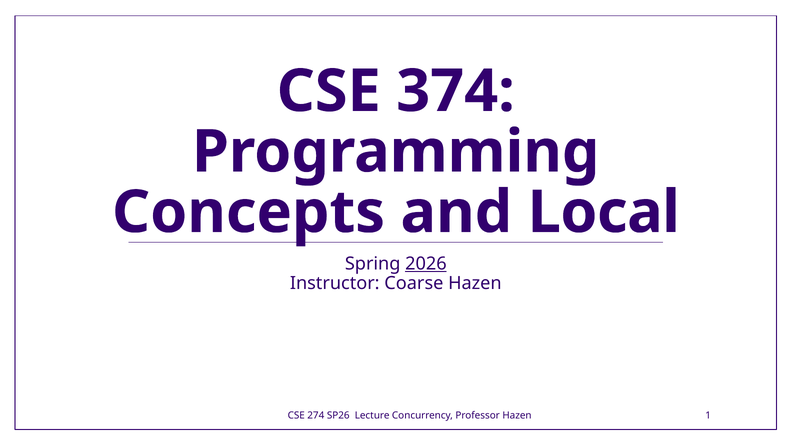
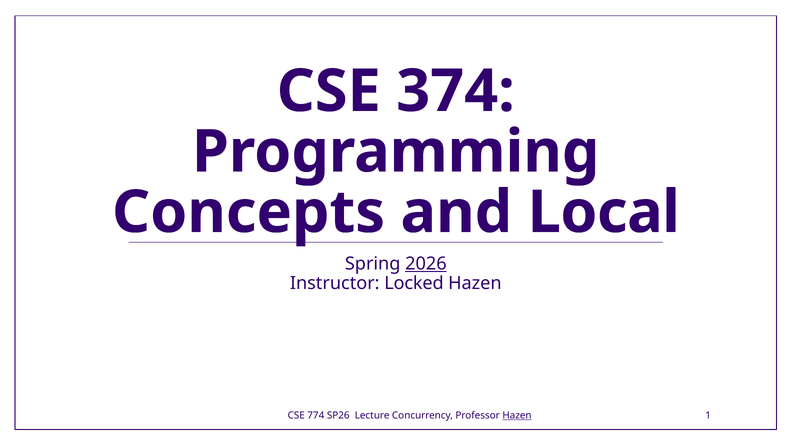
Coarse: Coarse -> Locked (414, 284)
274: 274 -> 774 (316, 416)
Hazen underline: none -> present (517, 416)
